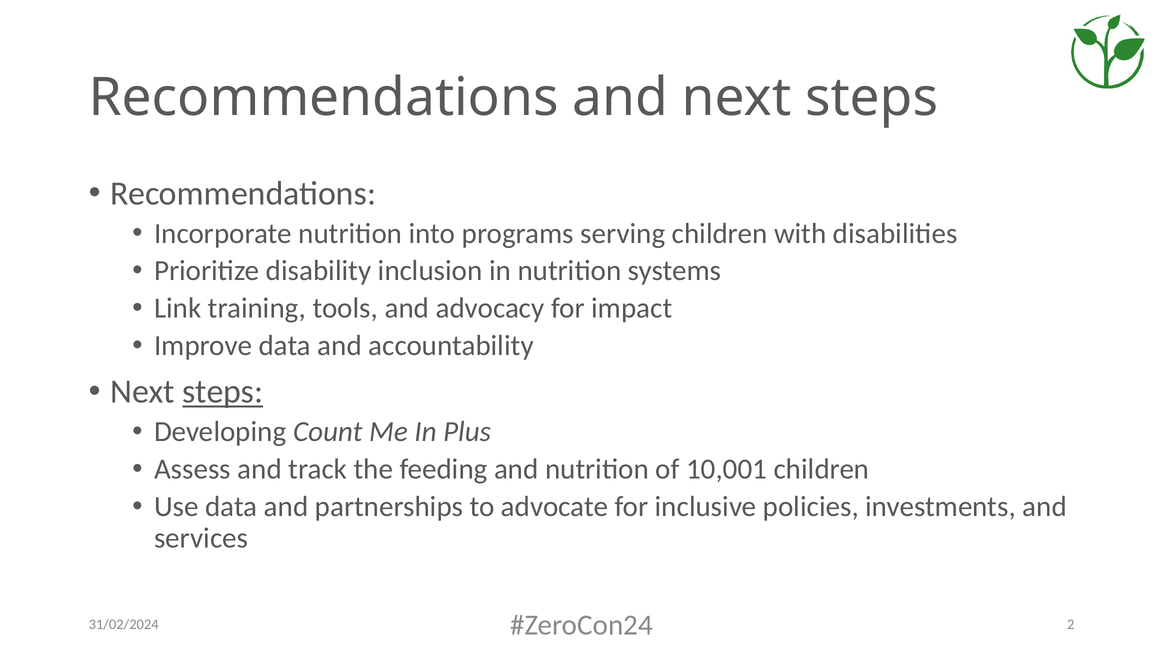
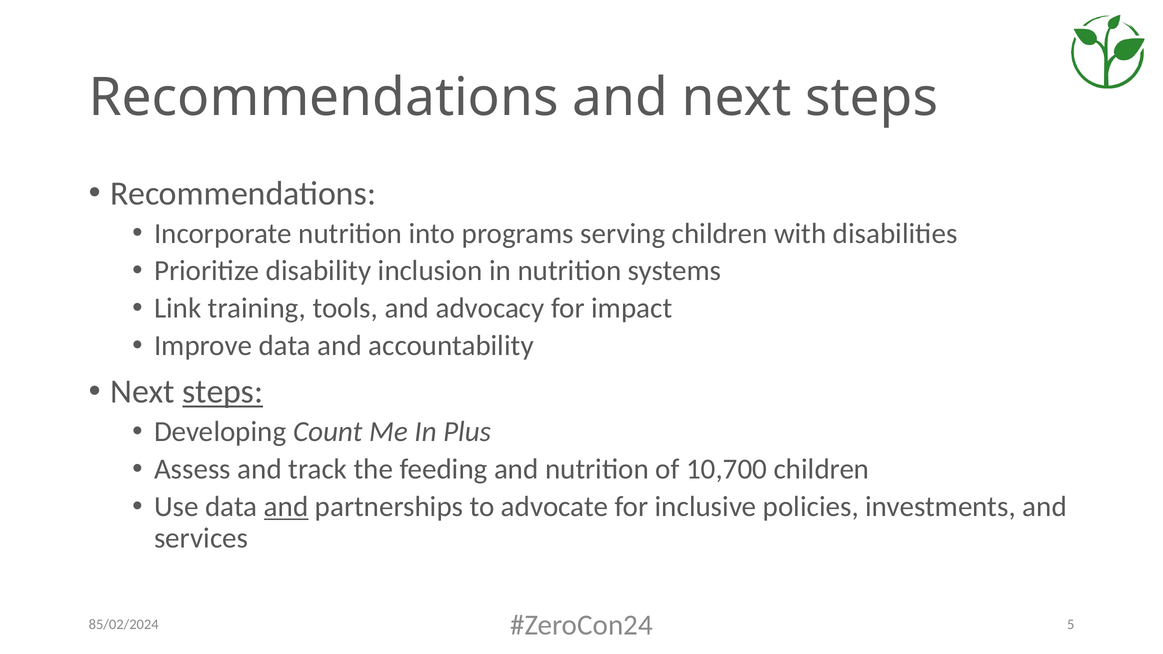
10,001: 10,001 -> 10,700 (727, 469)
and underline: none -> present (286, 507)
2: 2 -> 5 (1071, 625)
31/02/2024: 31/02/2024 -> 85/02/2024 (124, 625)
